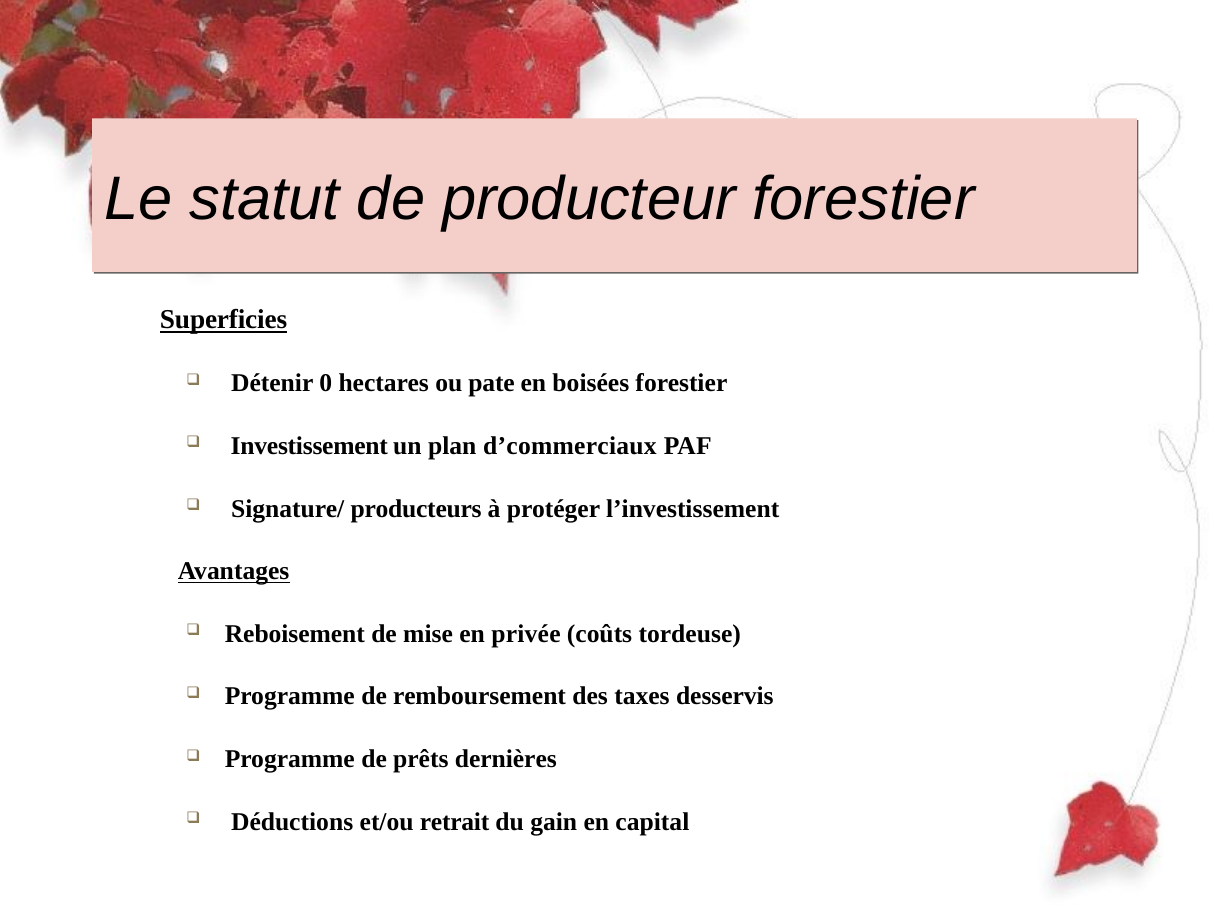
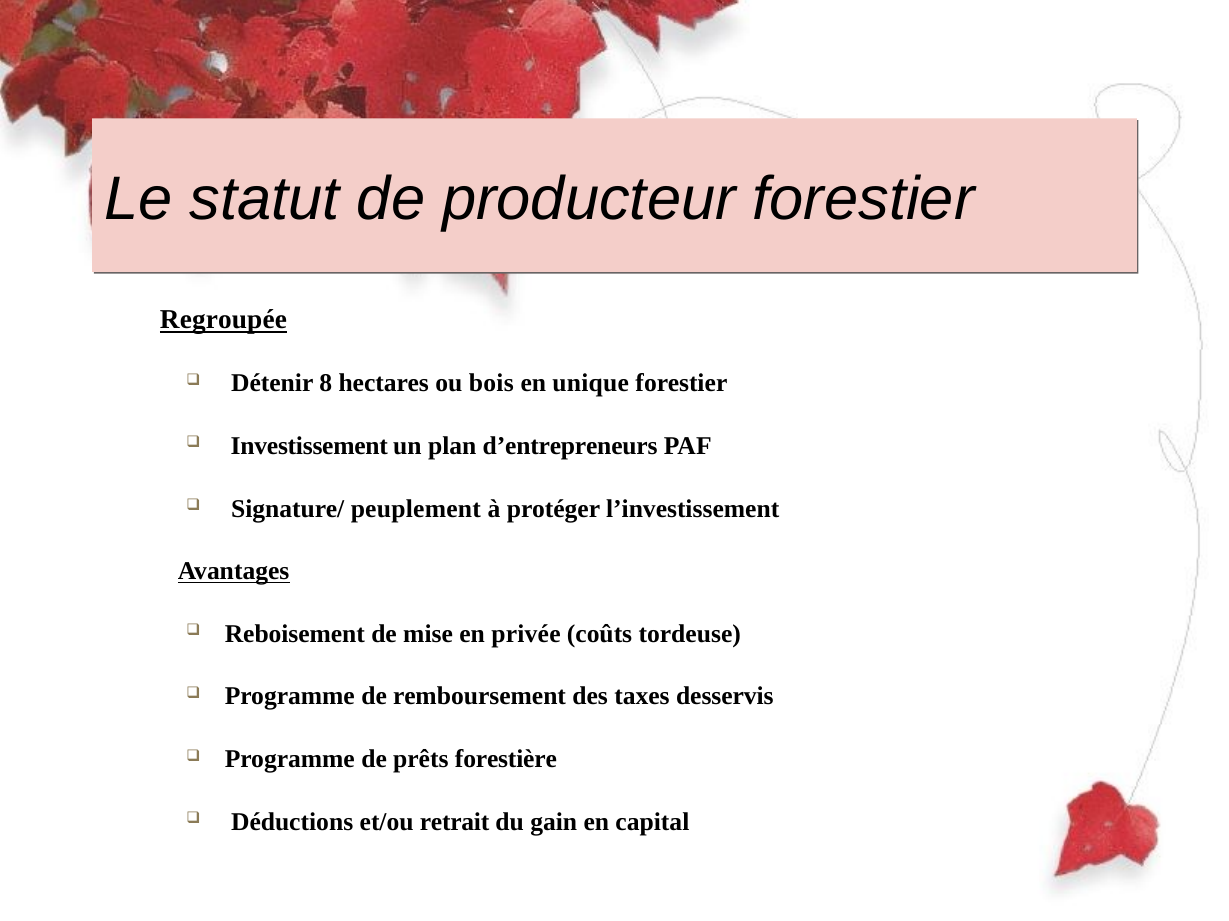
Superficies: Superficies -> Regroupée (223, 320)
0: 0 -> 8 (326, 384)
pate: pate -> bois (491, 384)
boisées: boisées -> unique (591, 384)
d’commerciaux: d’commerciaux -> d’entrepreneurs (570, 446)
producteurs: producteurs -> peuplement (416, 509)
dernières: dernières -> forestière (506, 760)
